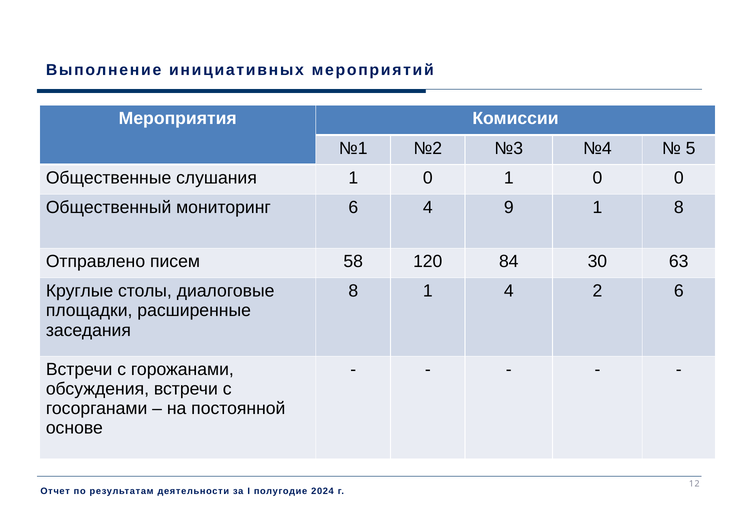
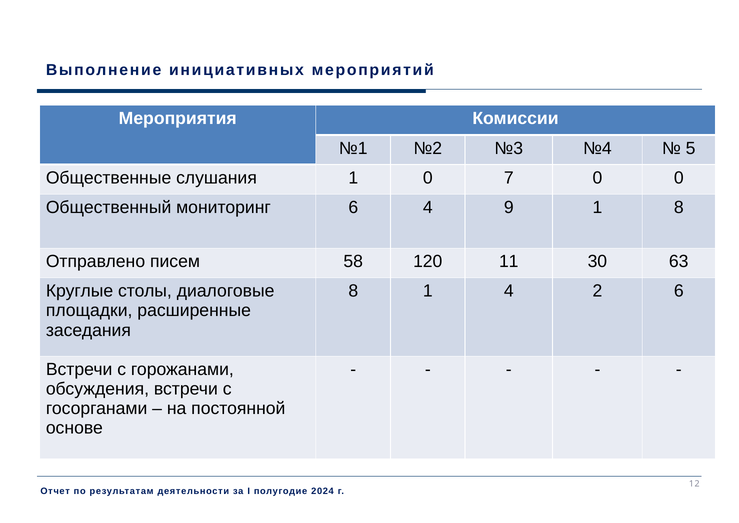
0 1: 1 -> 7 (509, 178)
84: 84 -> 11 (509, 261)
